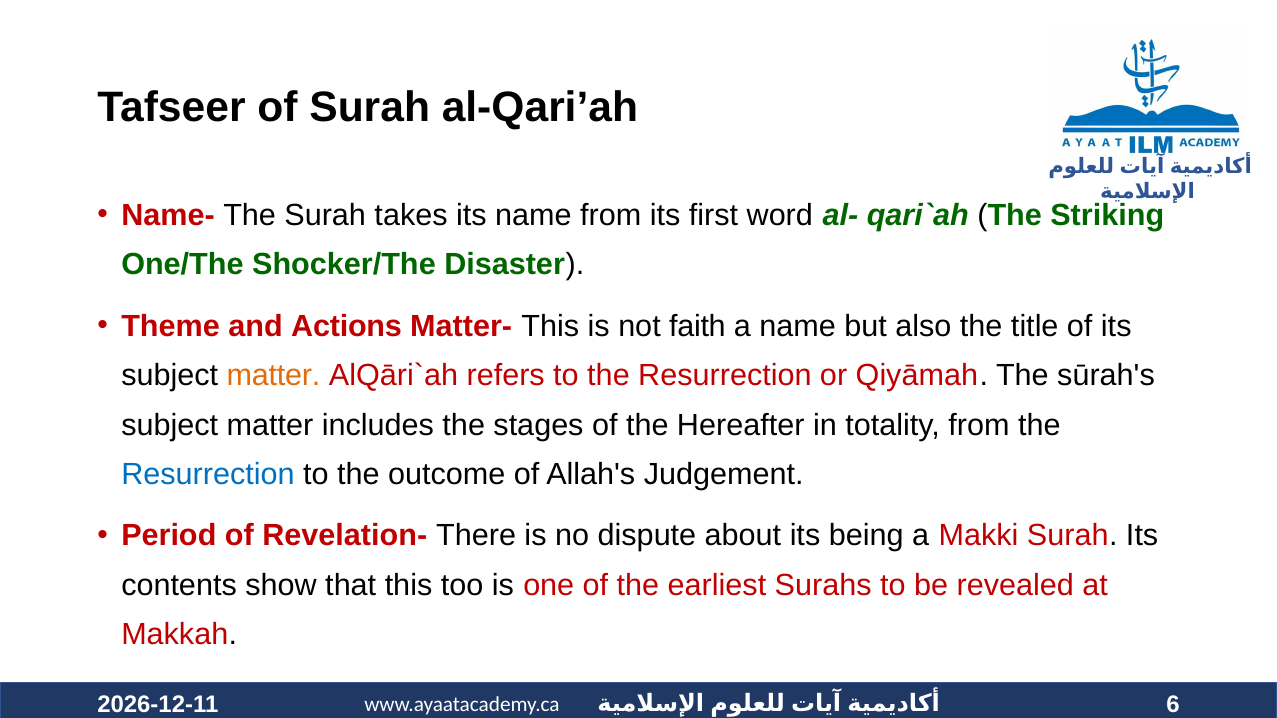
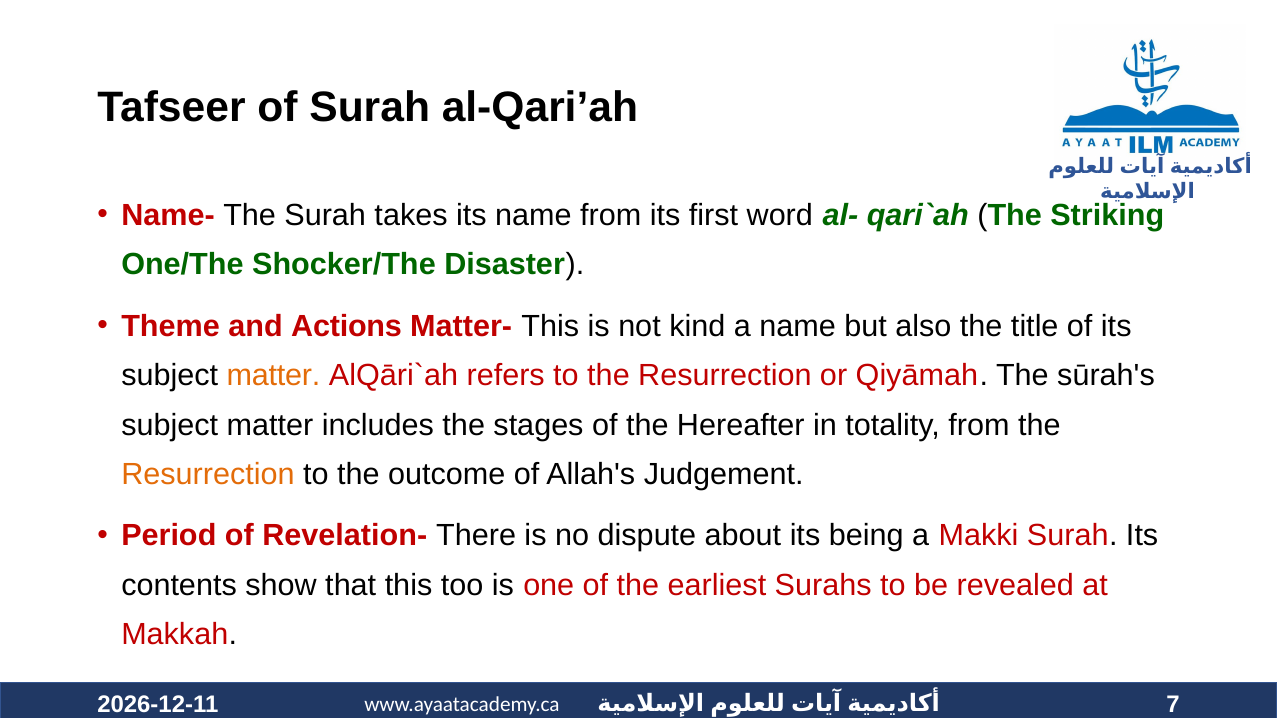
faith: faith -> kind (697, 326)
Resurrection colour: blue -> orange (208, 475)
6: 6 -> 7 (1173, 704)
